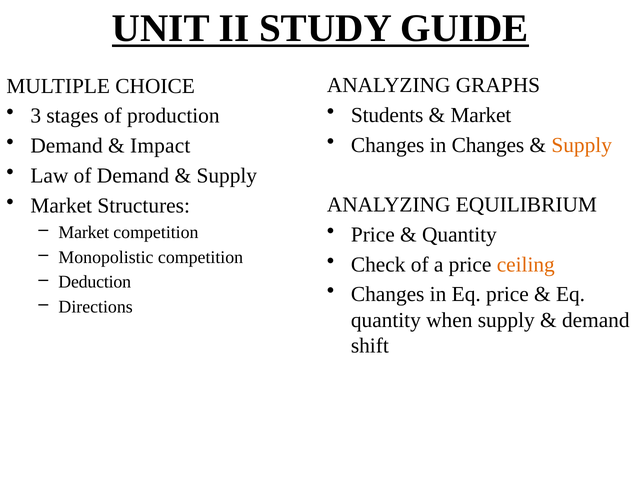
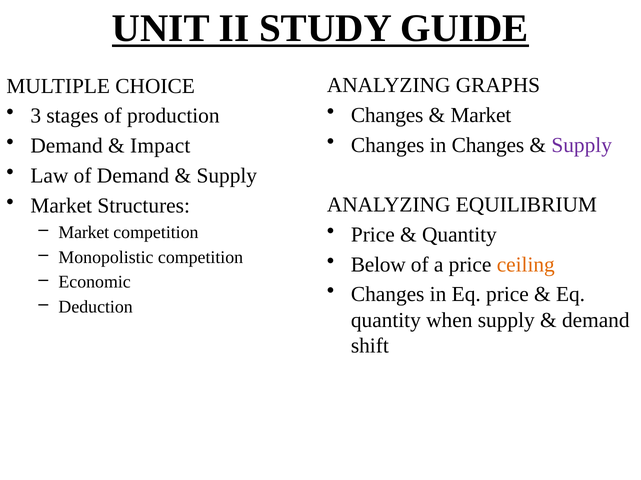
Students: Students -> Changes (387, 115)
Supply colour: orange -> purple (582, 145)
Check: Check -> Below (378, 265)
Deduction: Deduction -> Economic (95, 282)
Directions: Directions -> Deduction (96, 307)
